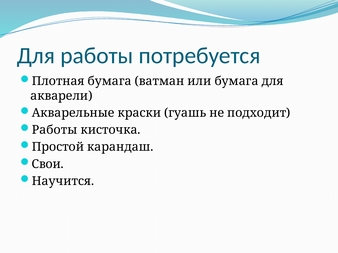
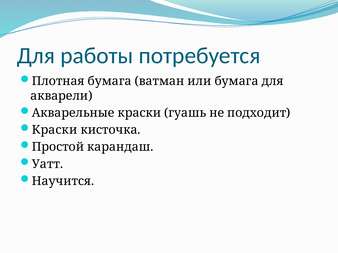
Работы: Работы -> Краски (55, 130)
Свои: Свои -> Уатт (48, 164)
